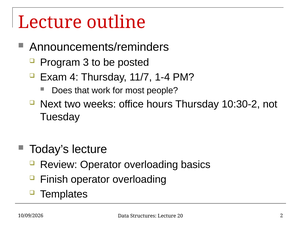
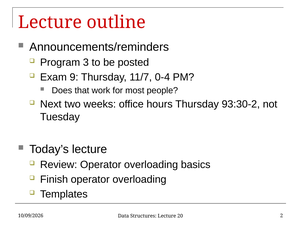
4: 4 -> 9 (74, 77)
1-4: 1-4 -> 0-4 (162, 77)
10:30-2: 10:30-2 -> 93:30-2 (241, 104)
